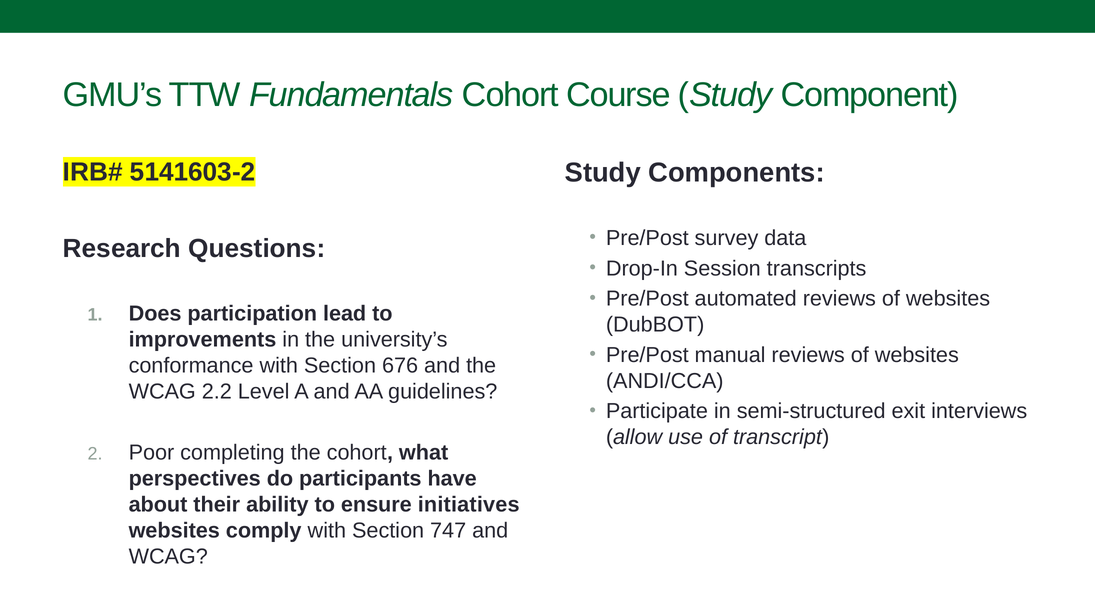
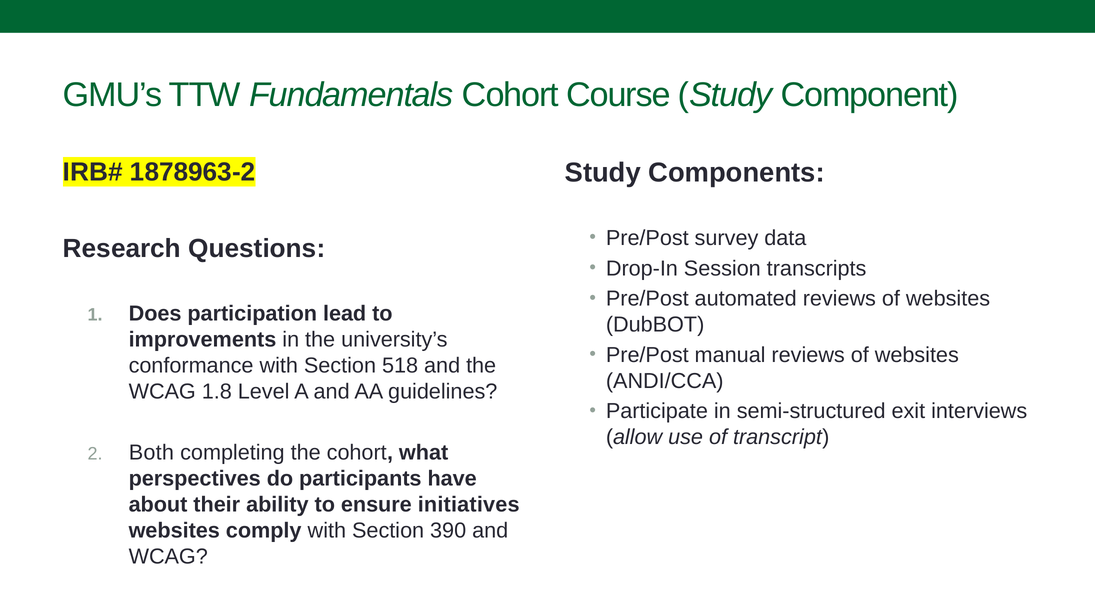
5141603-2: 5141603-2 -> 1878963-2 (193, 172)
676: 676 -> 518 (400, 366)
2.2: 2.2 -> 1.8 (217, 392)
Poor: Poor -> Both (151, 452)
747: 747 -> 390 (448, 530)
